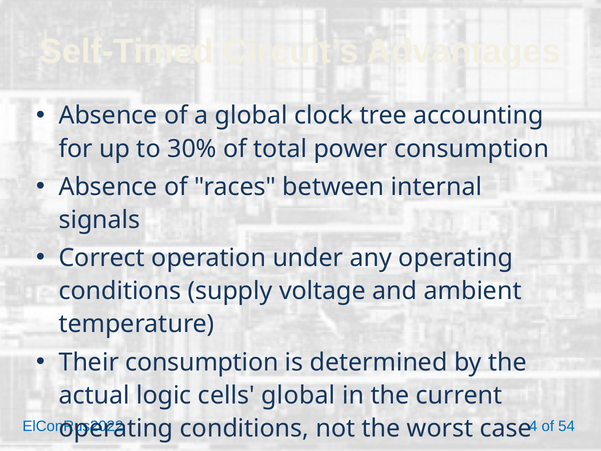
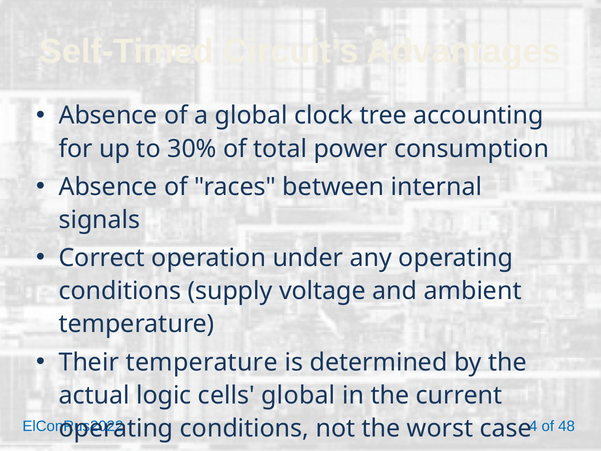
Their consumption: consumption -> temperature (202, 362)
54: 54 -> 48 (567, 426)
